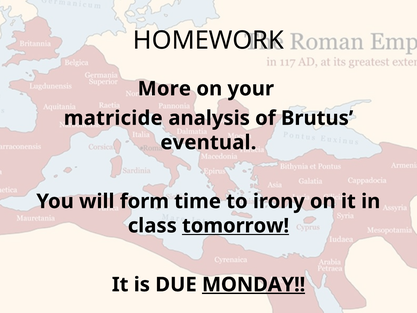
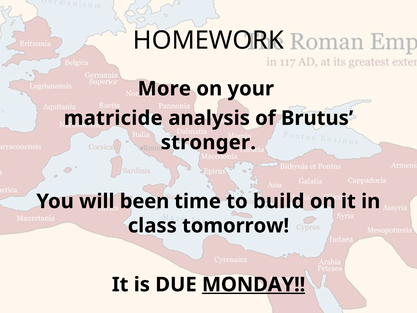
eventual: eventual -> stronger (208, 142)
form: form -> been (144, 201)
irony: irony -> build (279, 201)
tomorrow underline: present -> none (236, 226)
